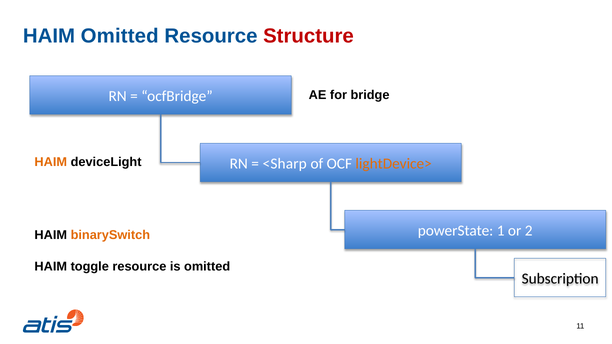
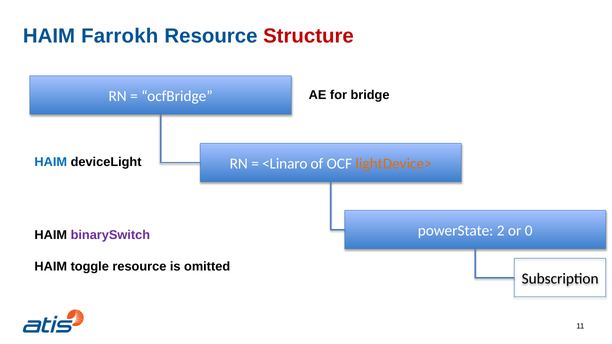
HAIM Omitted: Omitted -> Farrokh (120, 36)
HAIM colour: orange -> blue (51, 162)
<Sharp: <Sharp -> <Linaro (285, 164)
1: 1 -> 2 (501, 231)
2: 2 -> 0 (529, 231)
binarySwitch colour: orange -> purple (110, 235)
